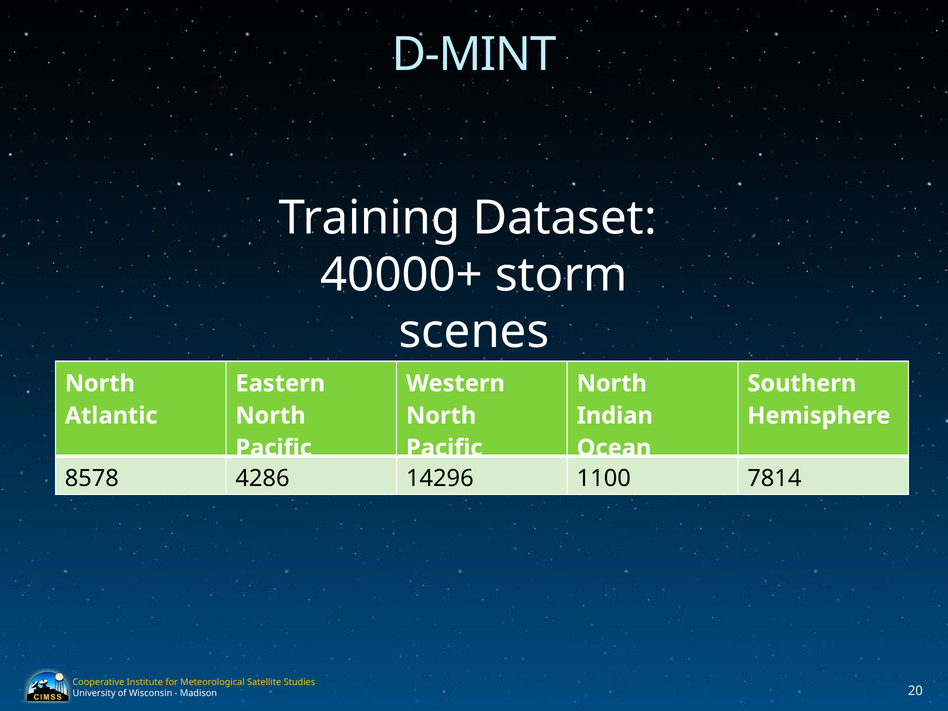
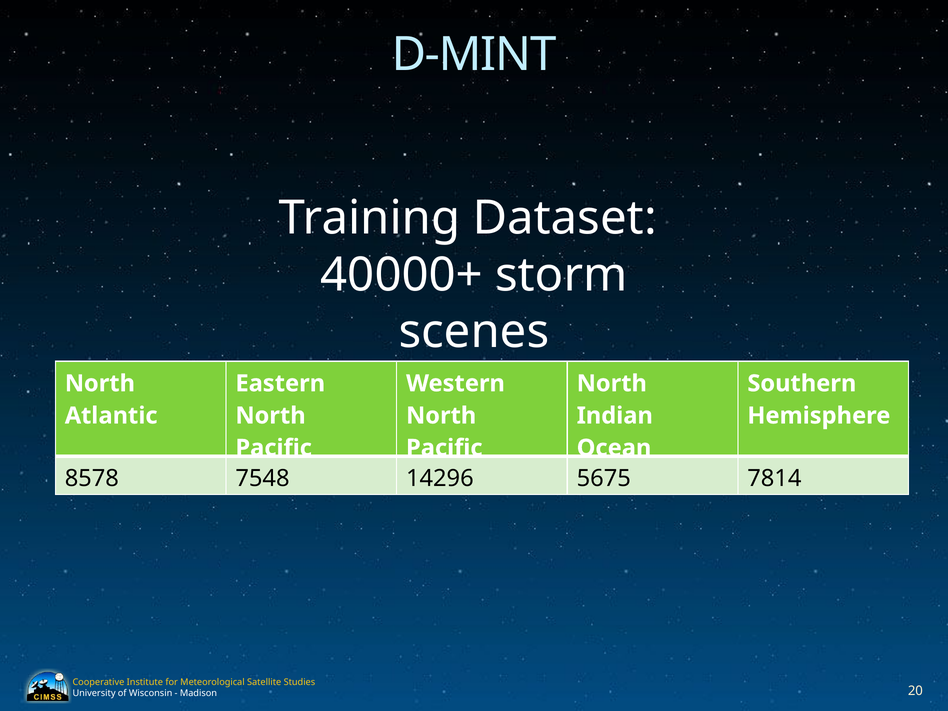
4286: 4286 -> 7548 (263, 478)
1100: 1100 -> 5675 (604, 478)
